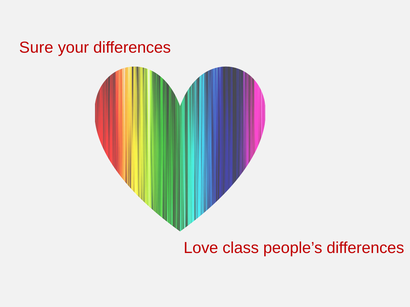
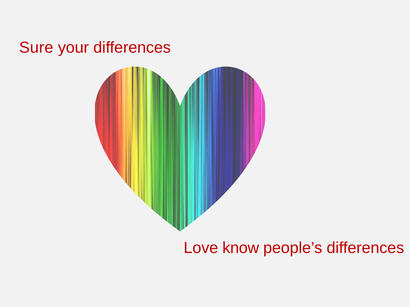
class: class -> know (241, 248)
